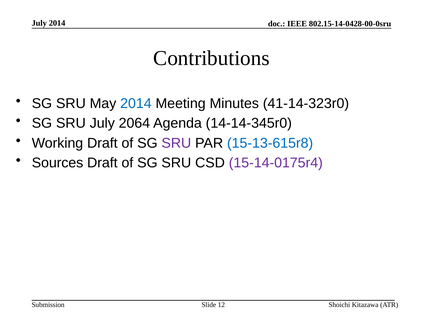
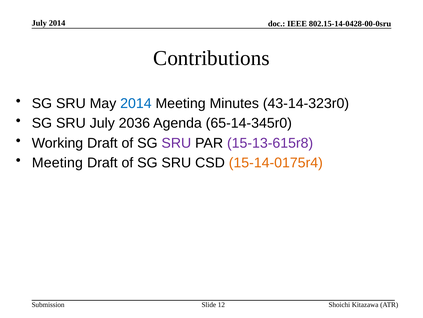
41-14-323r0: 41-14-323r0 -> 43-14-323r0 (306, 103)
2064: 2064 -> 2036 (134, 123)
14-14-345r0: 14-14-345r0 -> 65-14-345r0 (249, 123)
15-13-615r8 colour: blue -> purple (270, 143)
Sources: Sources -> Meeting (57, 162)
15-14-0175r4 colour: purple -> orange (276, 162)
